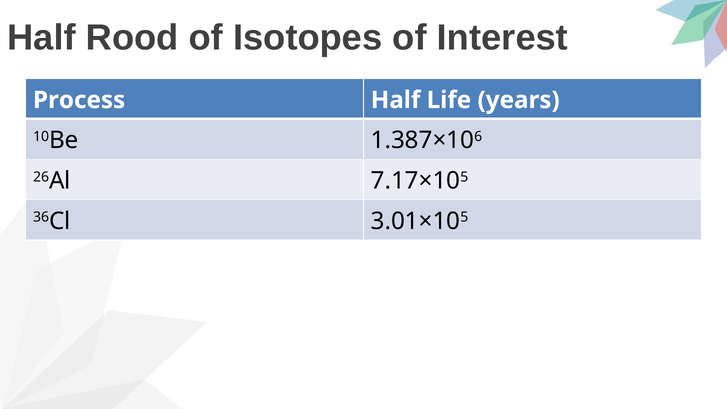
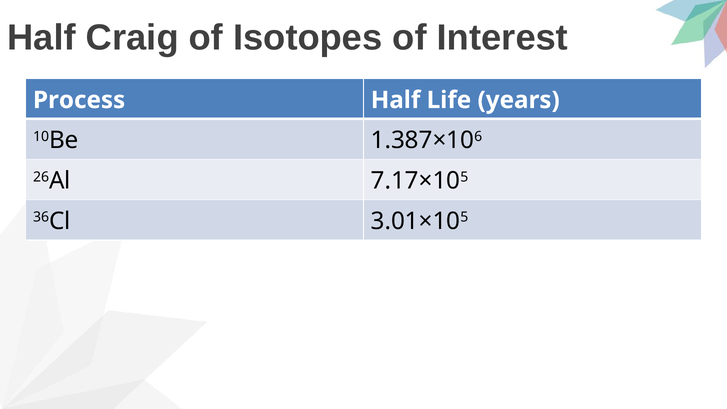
Rood: Rood -> Craig (132, 38)
